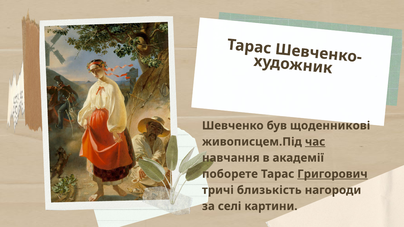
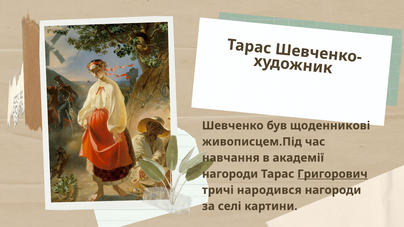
час underline: present -> none (315, 142)
поборете: поборете -> нагороди (230, 174)
близькість: близькість -> народився (269, 190)
